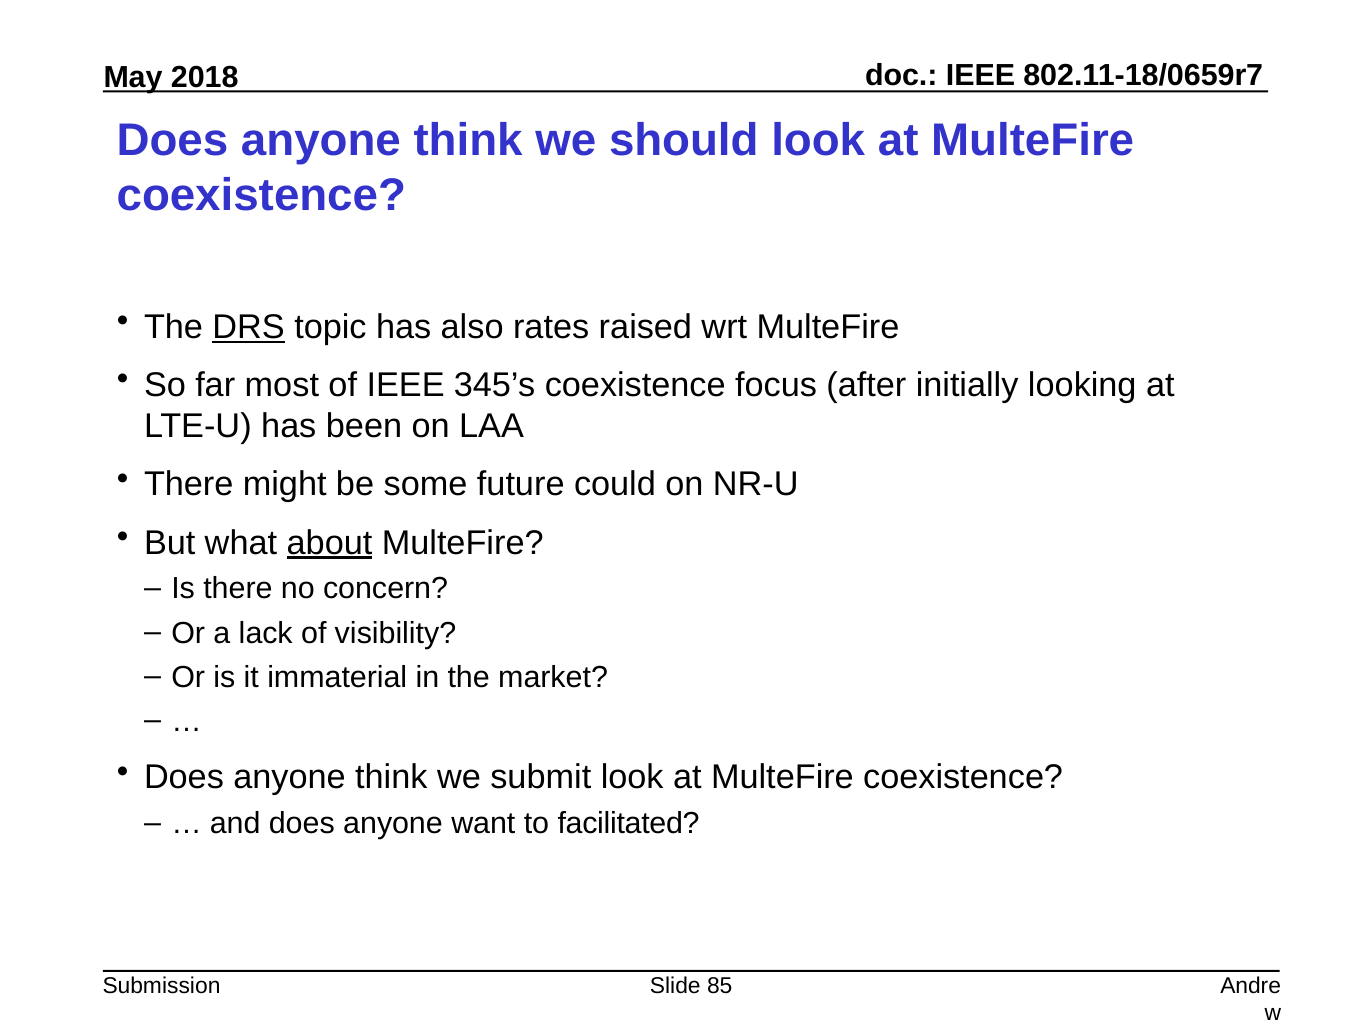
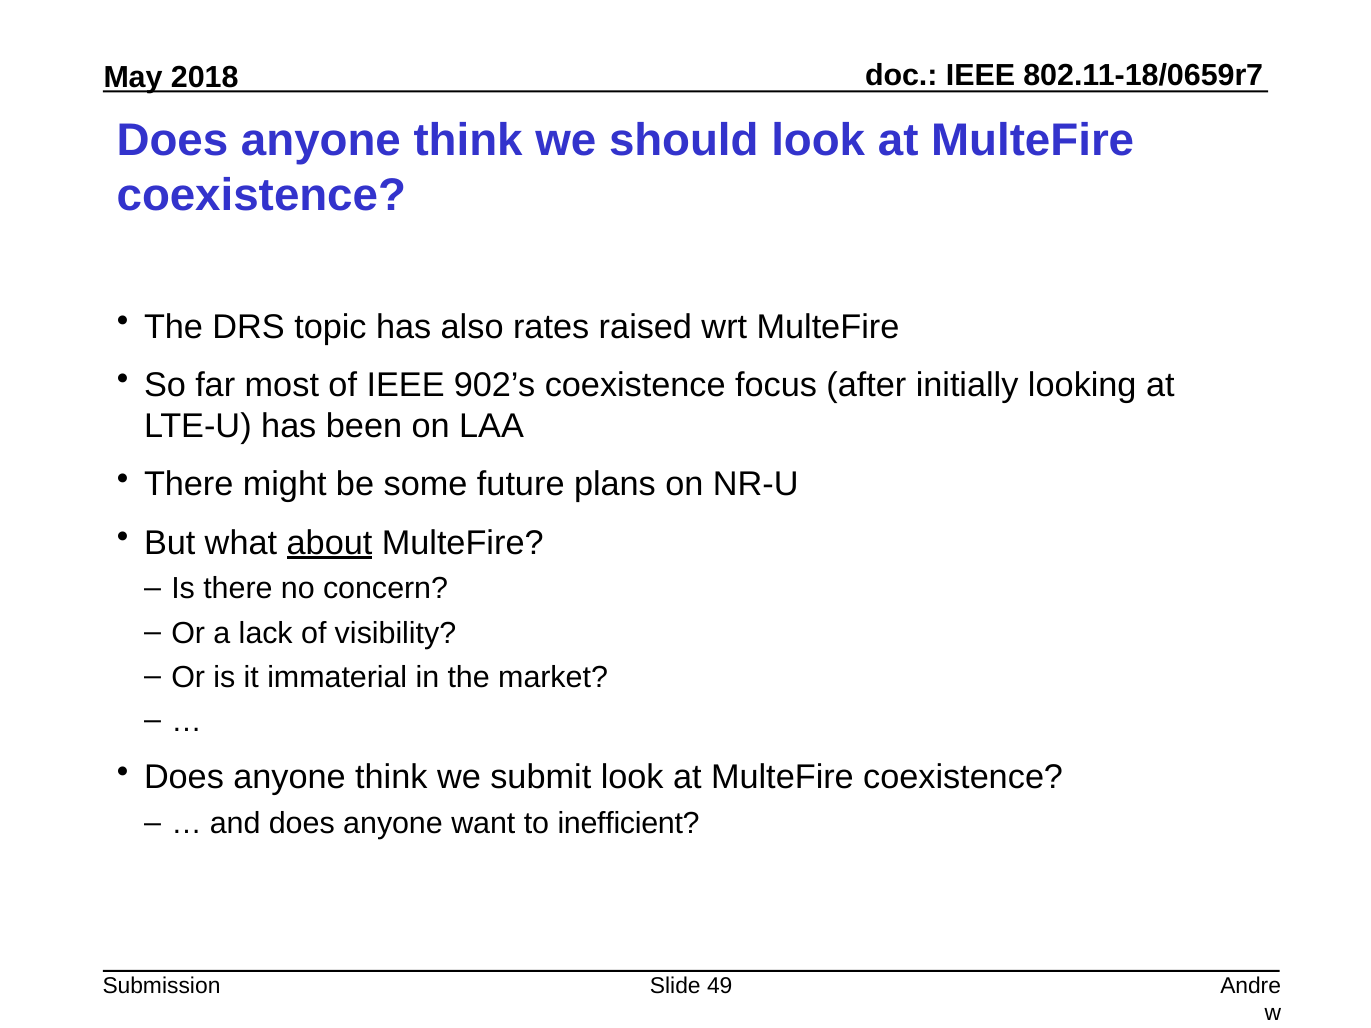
DRS underline: present -> none (249, 327)
345’s: 345’s -> 902’s (495, 385)
could: could -> plans (615, 485)
facilitated: facilitated -> inefficient (629, 824)
85: 85 -> 49 (720, 986)
